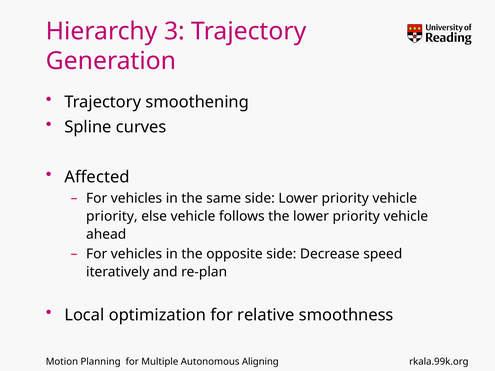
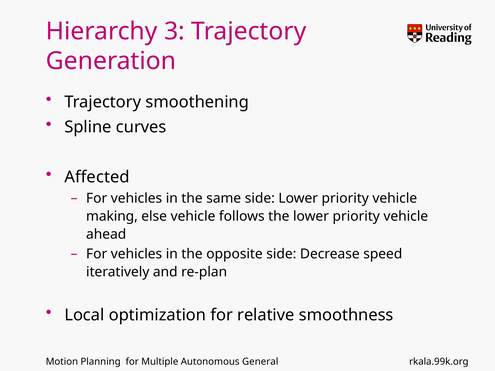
priority: priority -> making (112, 216)
Aligning: Aligning -> General (260, 362)
